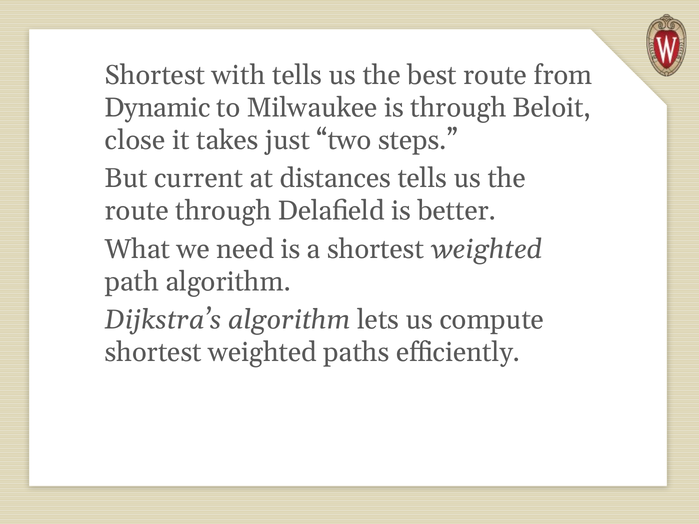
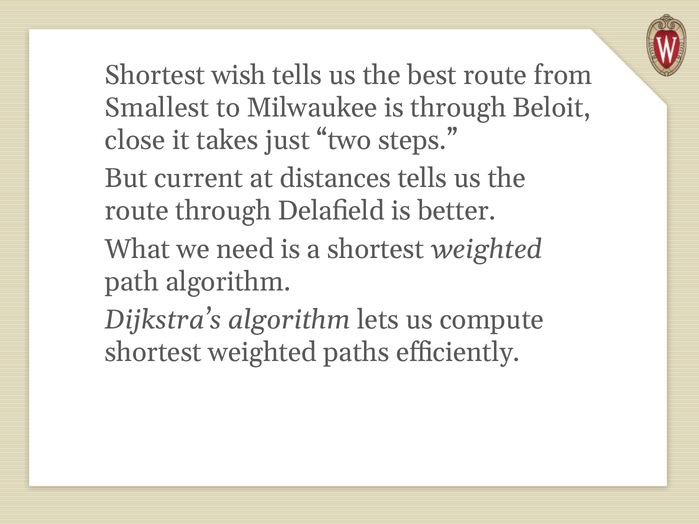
with: with -> wish (239, 75)
Dynamic: Dynamic -> Smallest (157, 108)
